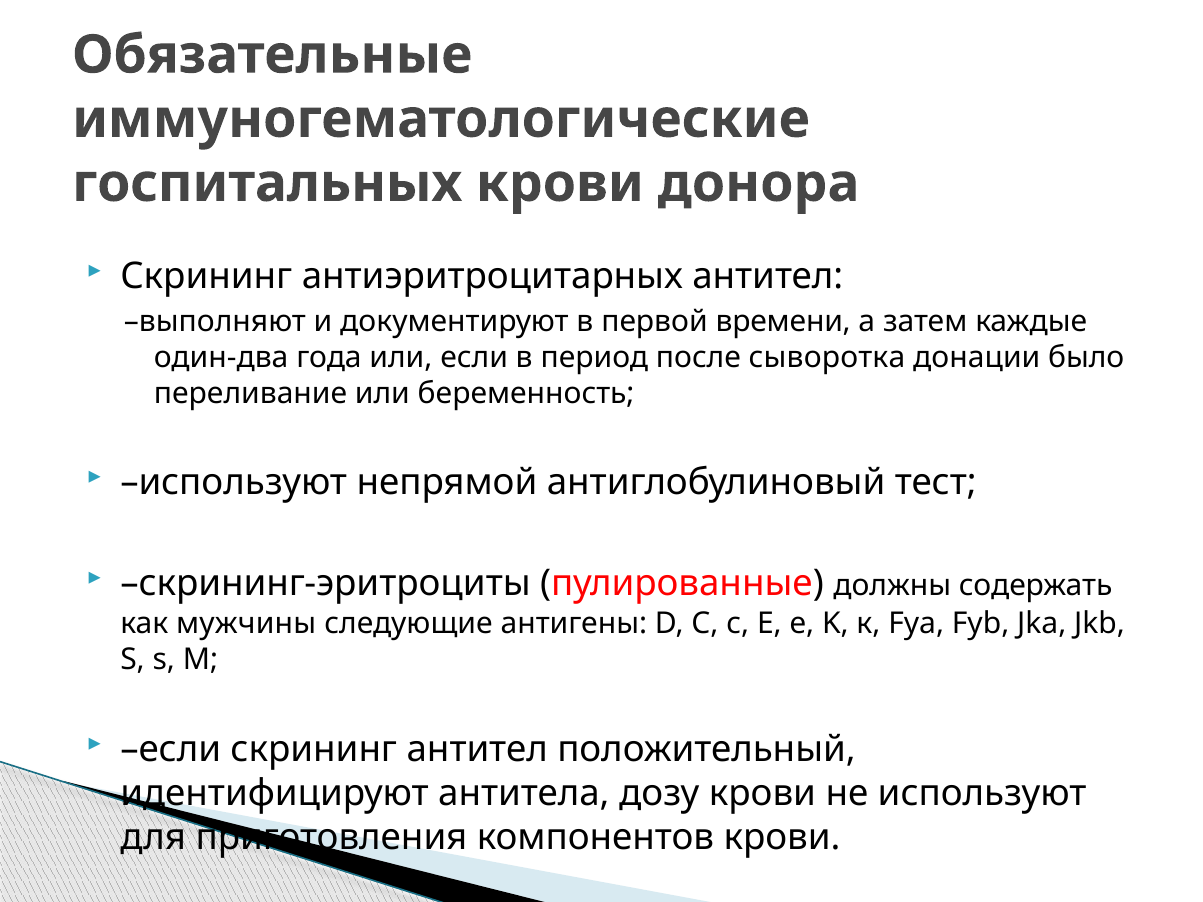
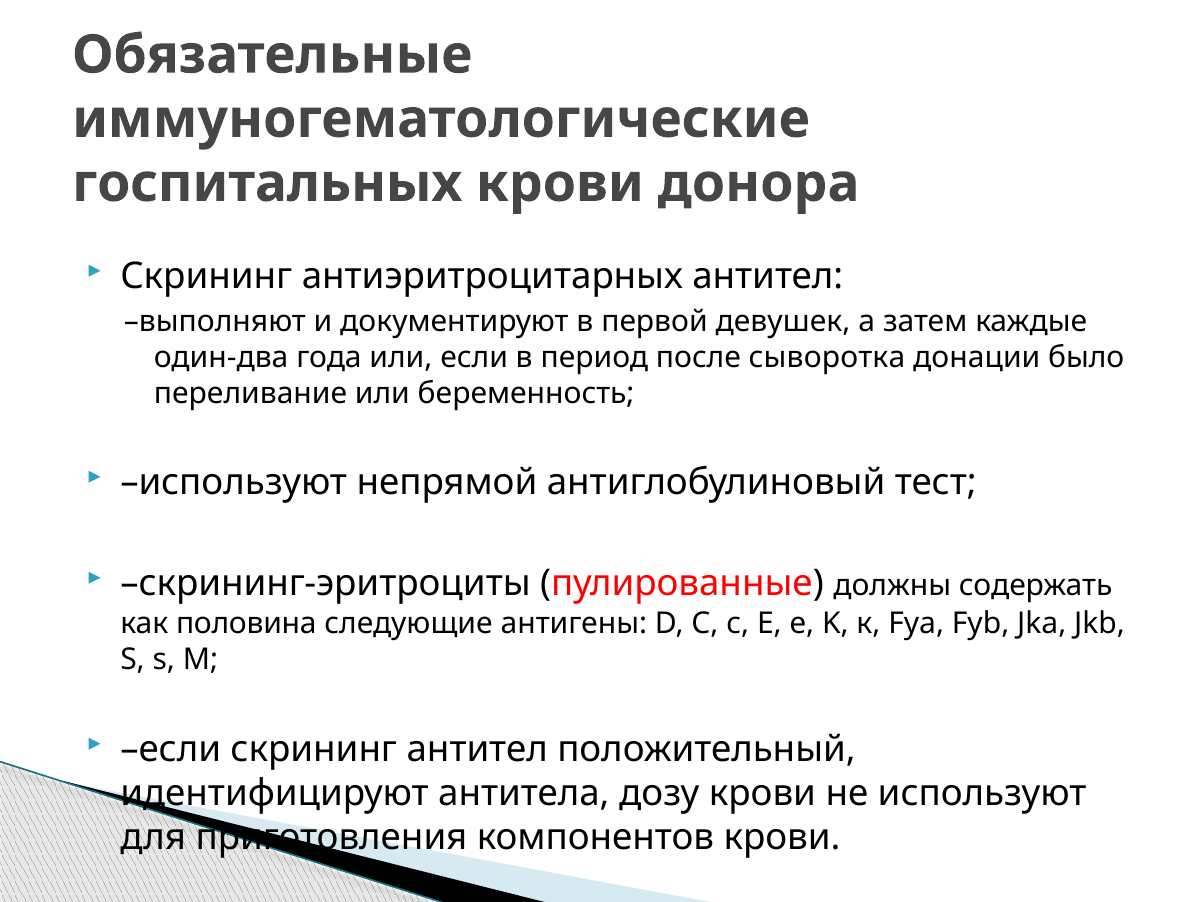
времени: времени -> девушек (783, 321)
мужчины: мужчины -> половина (246, 623)
